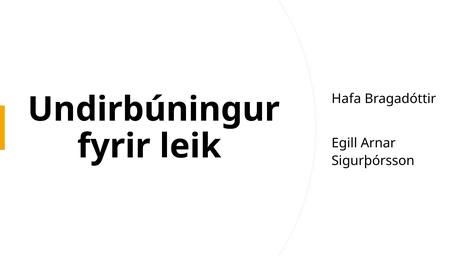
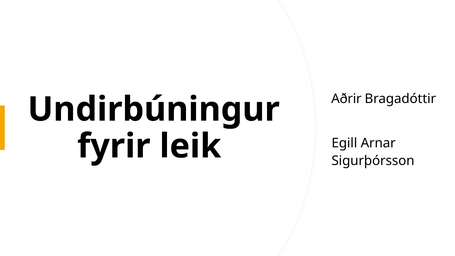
Hafa: Hafa -> Aðrir (346, 99)
